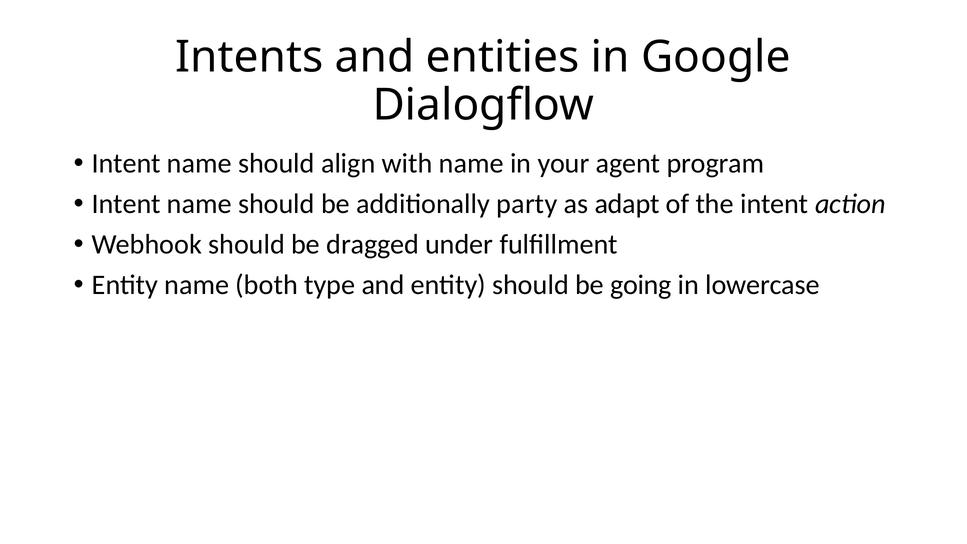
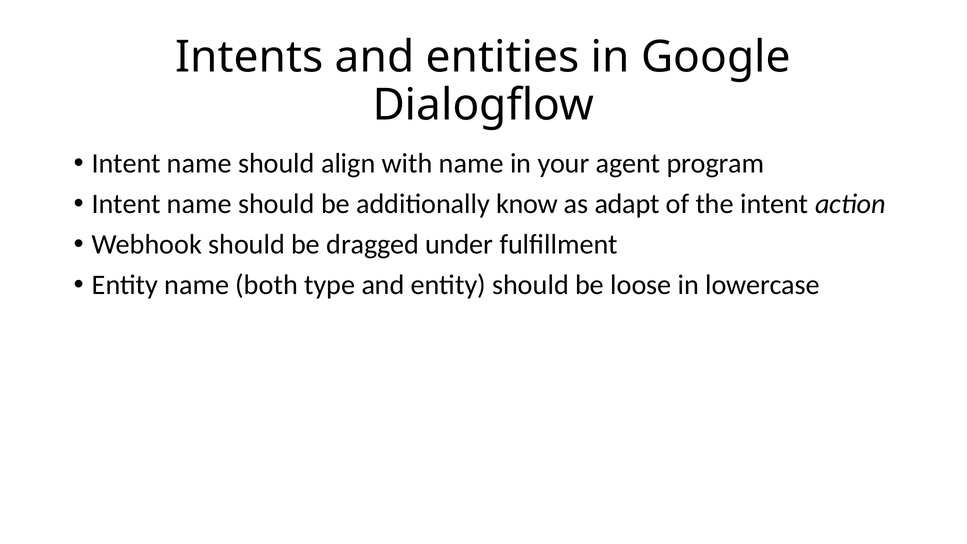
party: party -> know (527, 204)
going: going -> loose (641, 285)
